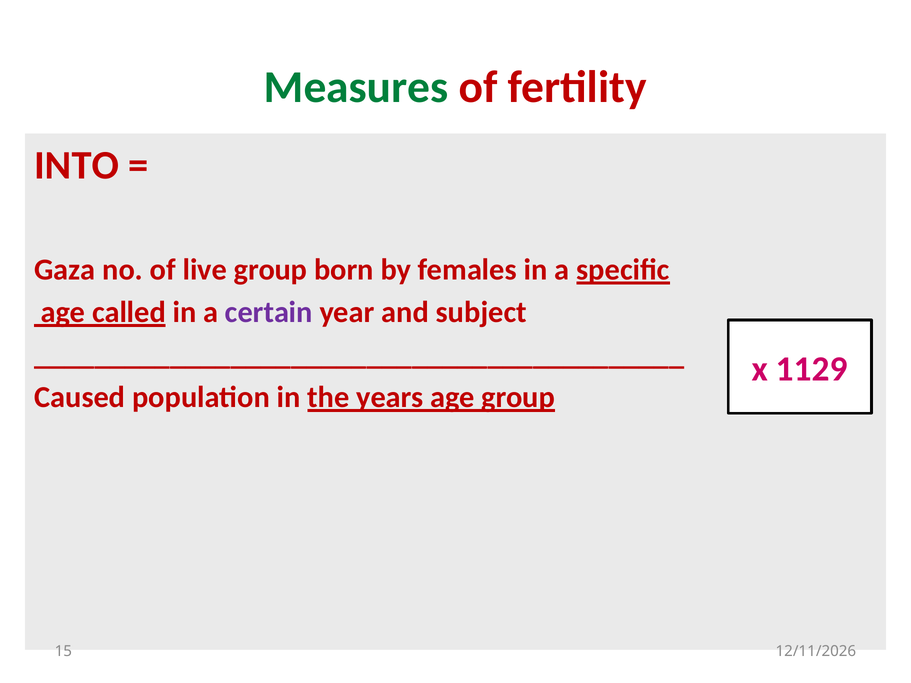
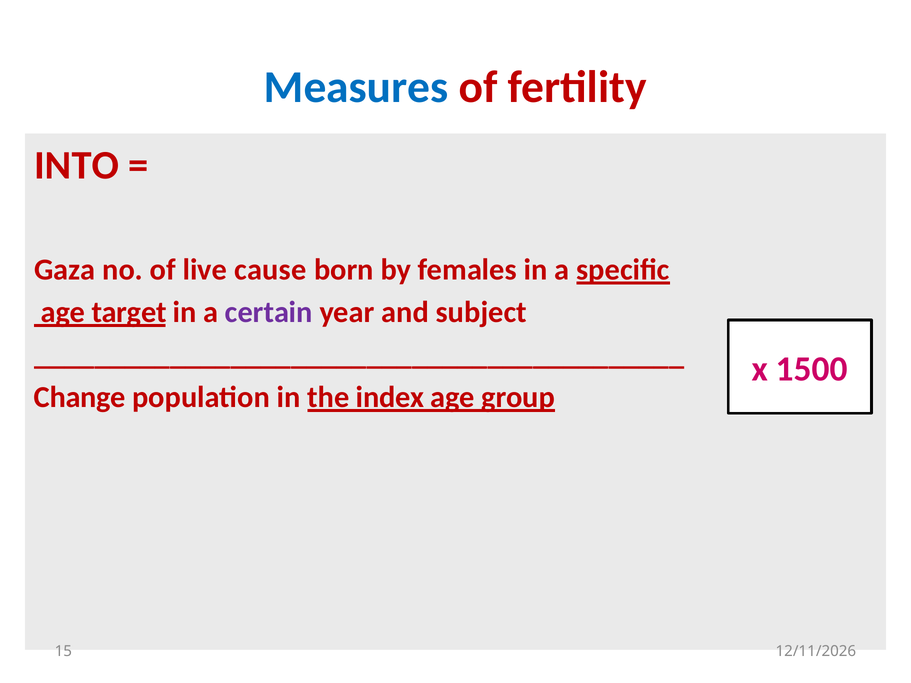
Measures colour: green -> blue (356, 87)
live group: group -> cause (270, 270)
called: called -> target (129, 312)
1129: 1129 -> 1500 (812, 369)
Caused: Caused -> Change (80, 397)
years: years -> index (390, 397)
